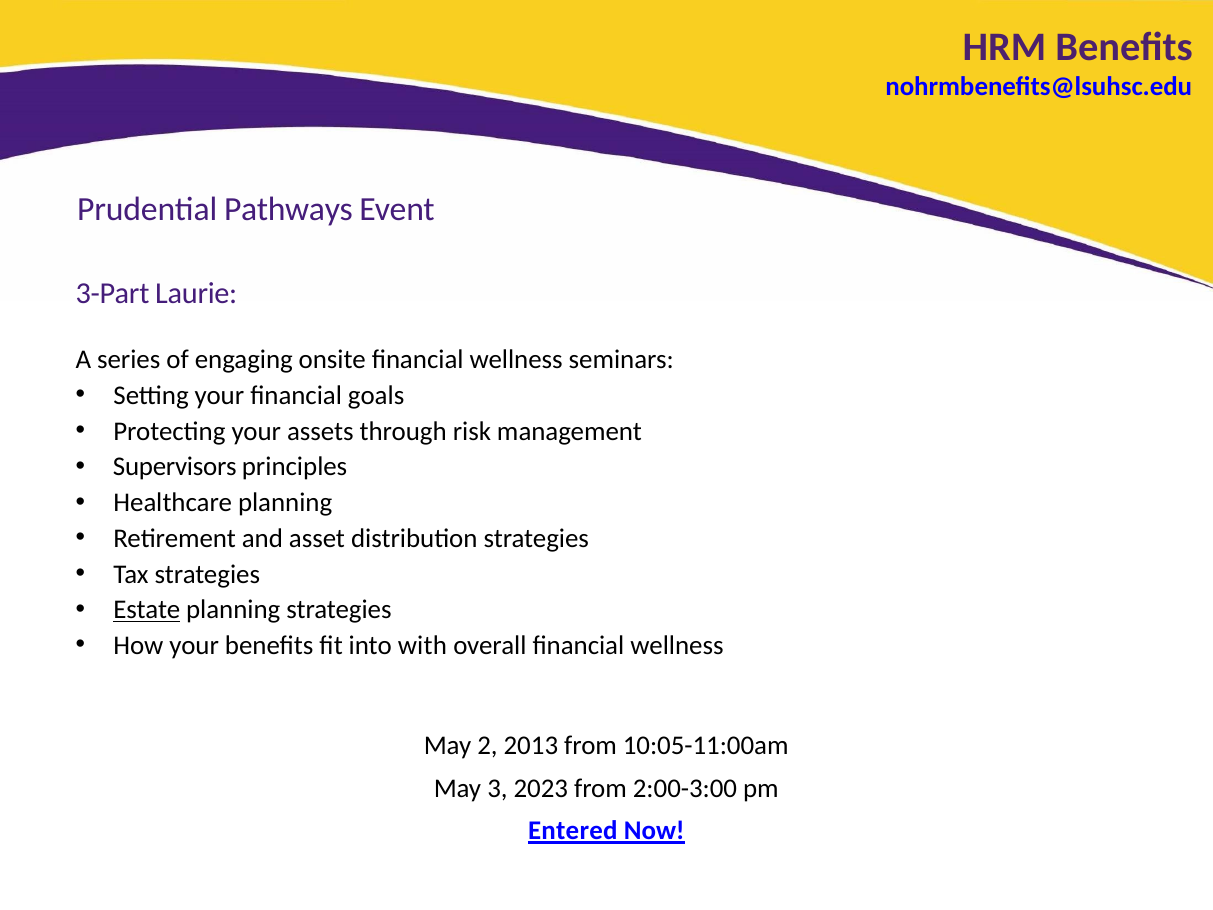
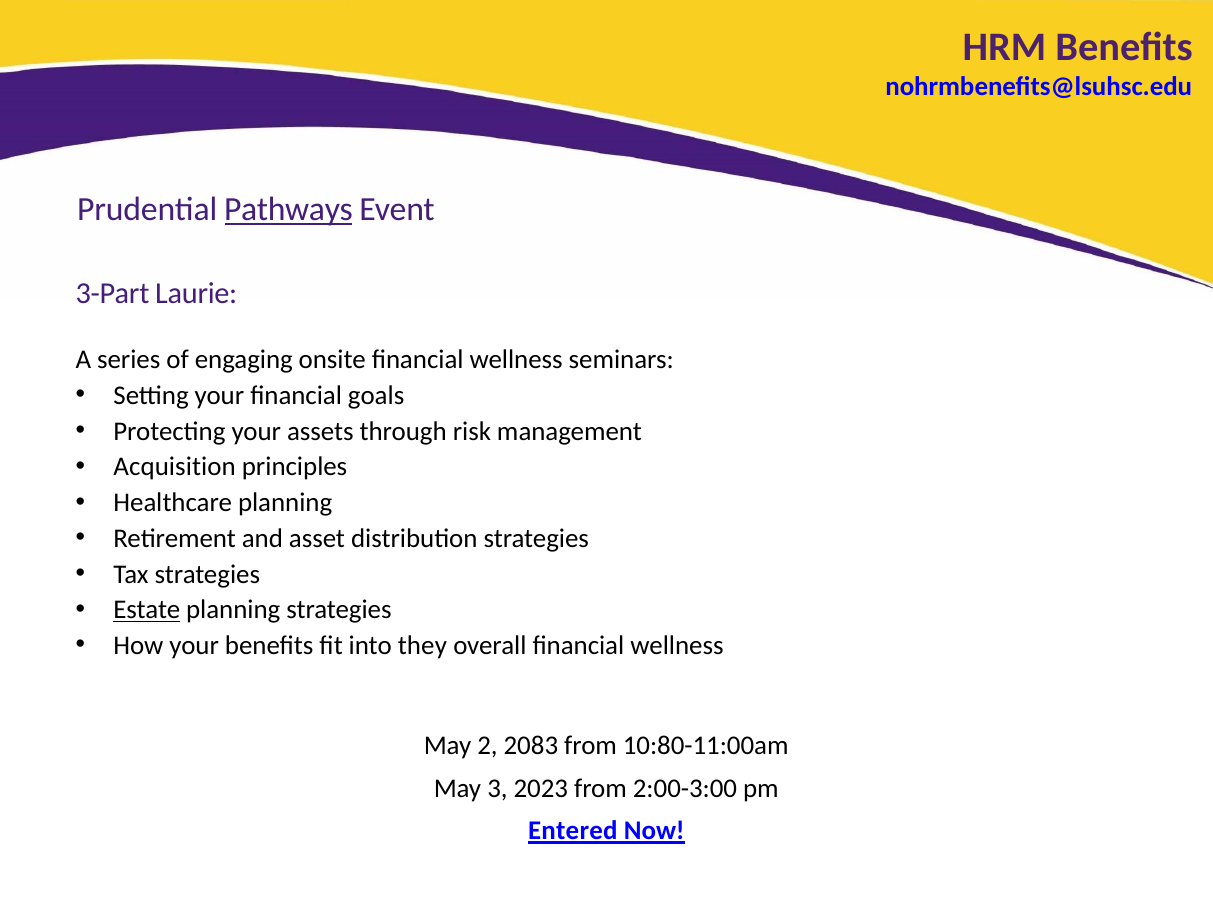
Pathways underline: none -> present (288, 209)
Supervisors: Supervisors -> Acquisition (175, 467)
with: with -> they (422, 645)
2013: 2013 -> 2083 (531, 746)
10:05-11:00am: 10:05-11:00am -> 10:80-11:00am (706, 746)
